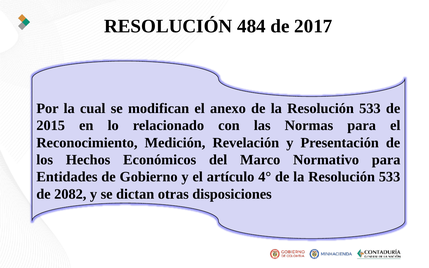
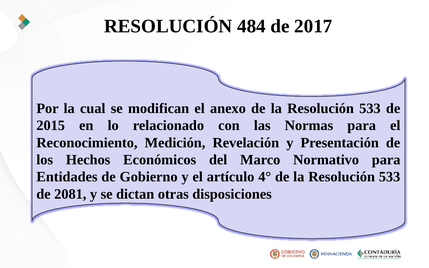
2082: 2082 -> 2081 (70, 194)
